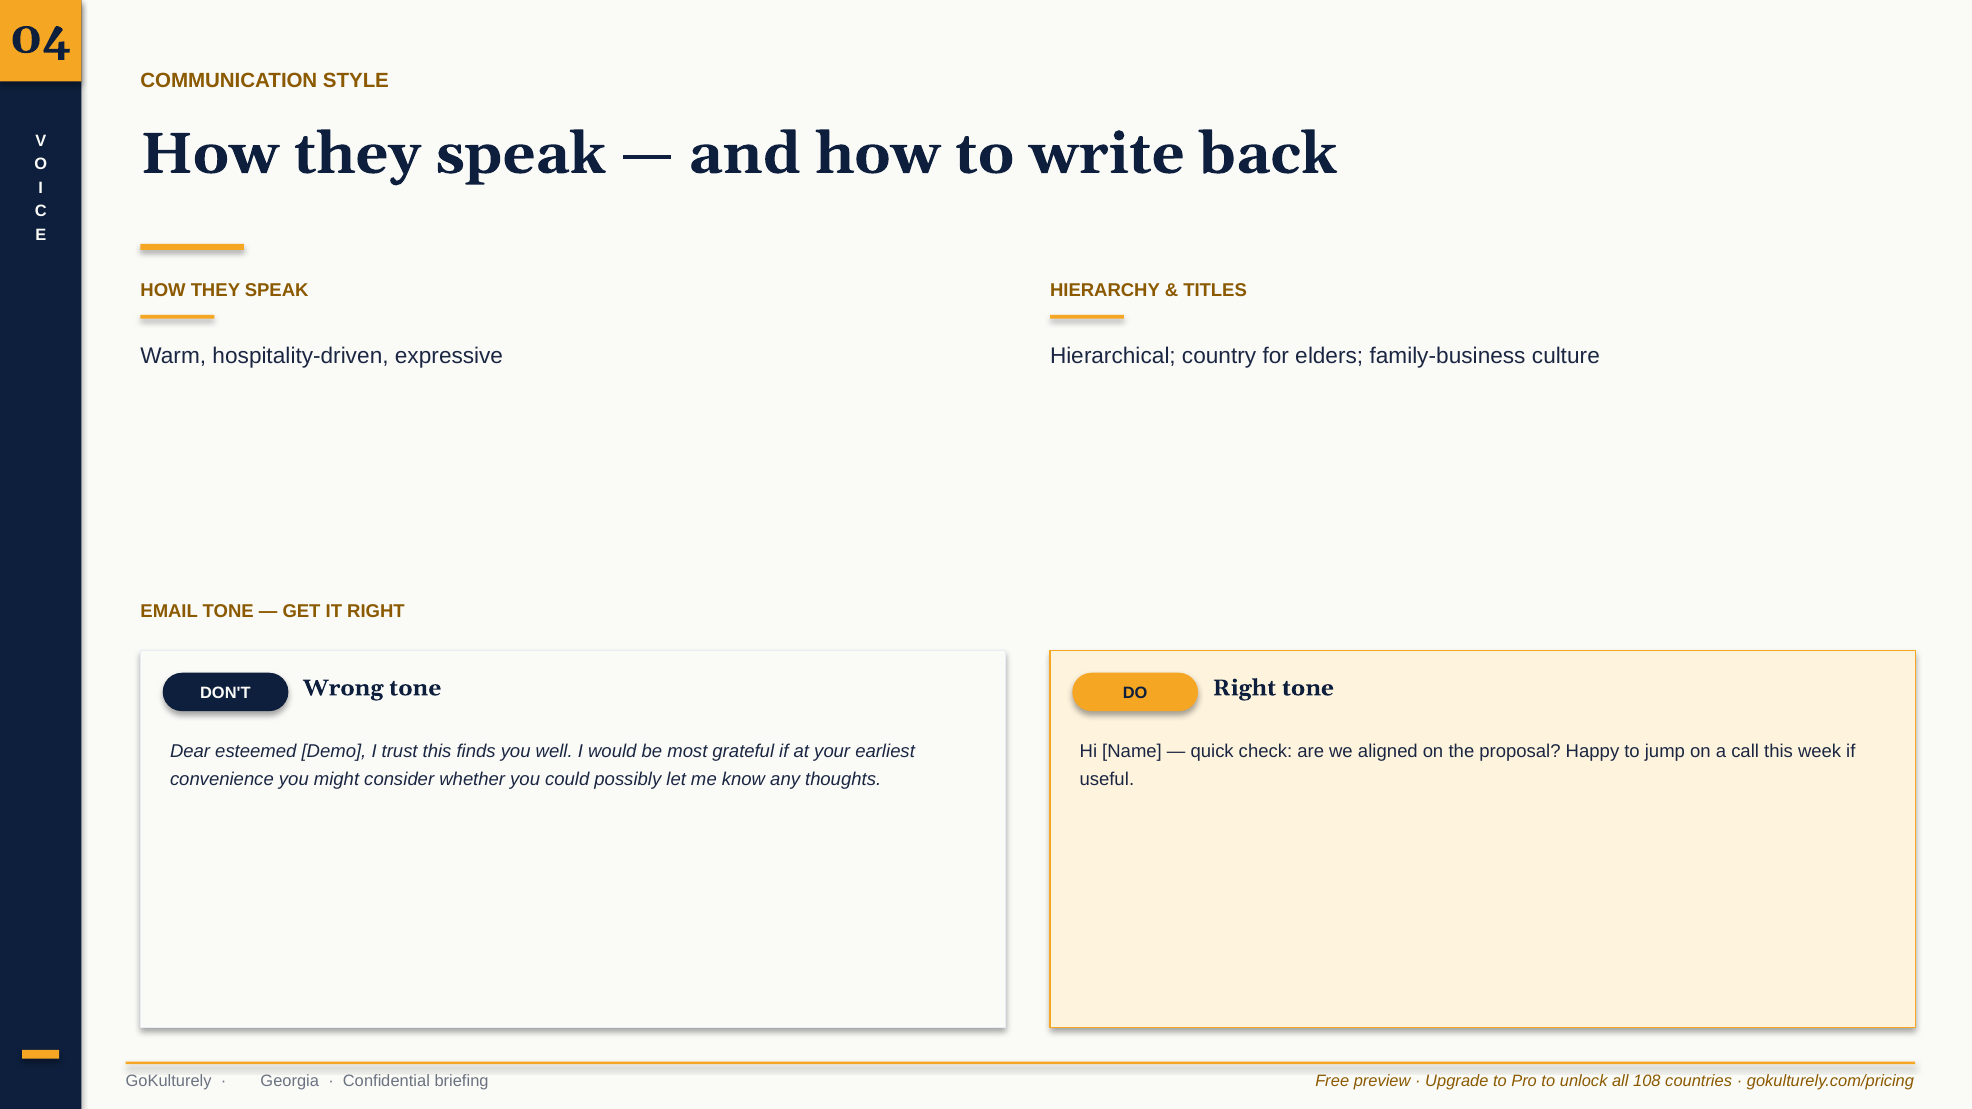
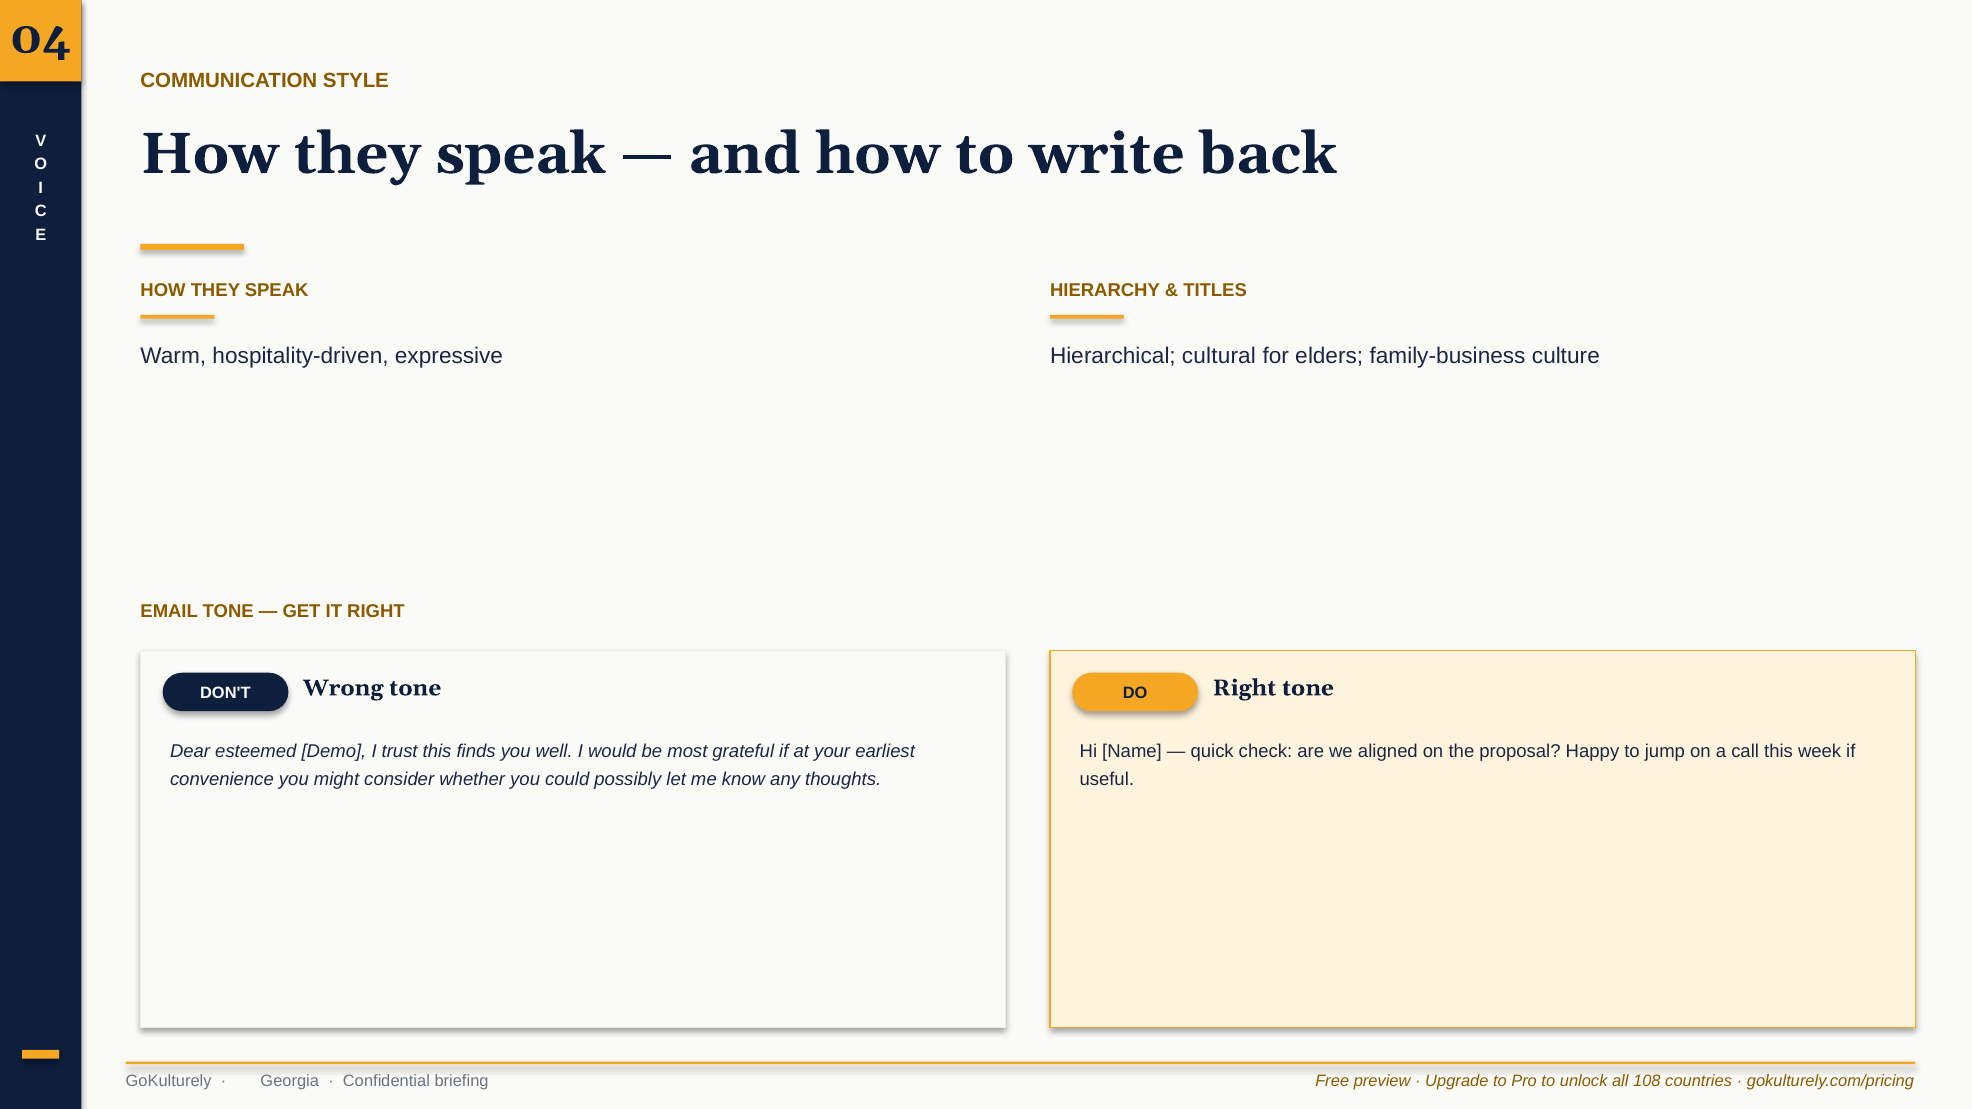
country: country -> cultural (1219, 356)
